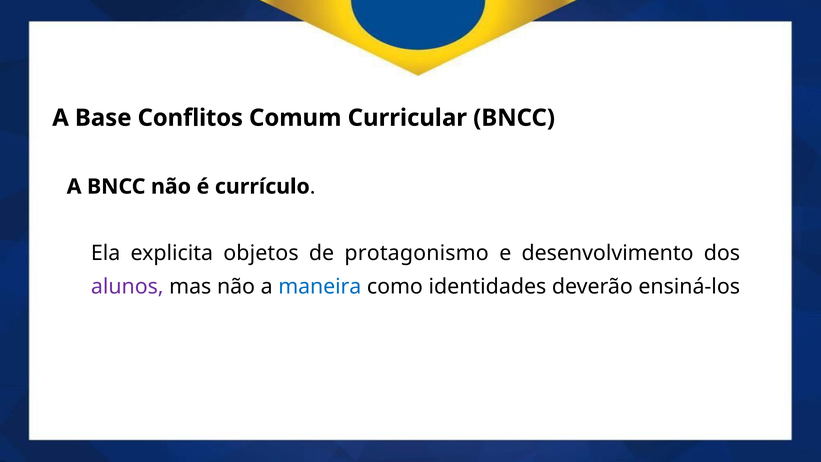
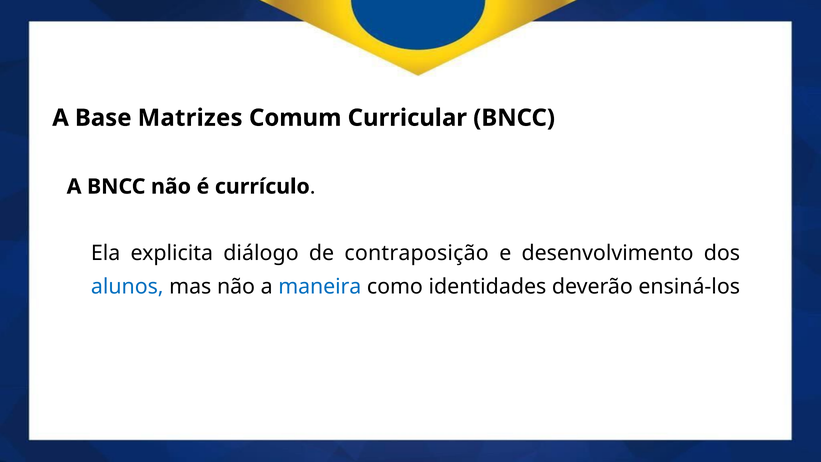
Conflitos: Conflitos -> Matrizes (190, 118)
objetos: objetos -> diálogo (261, 253)
protagonismo: protagonismo -> contraposição (417, 253)
alunos colour: purple -> blue (127, 287)
